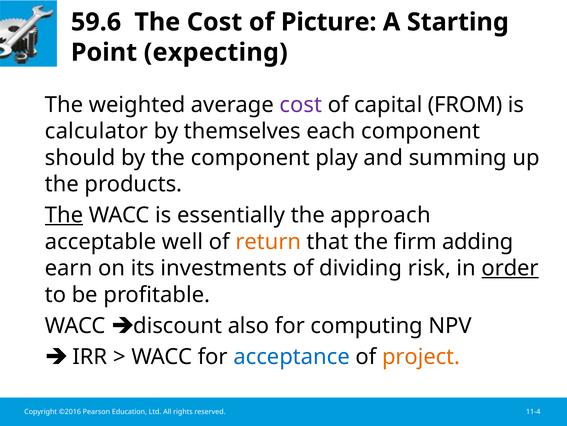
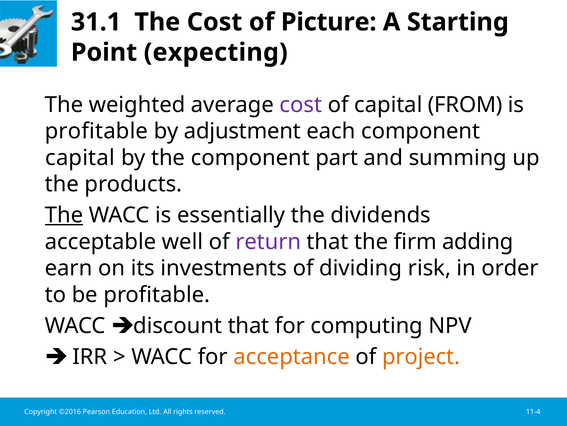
59.6: 59.6 -> 31.1 (96, 22)
calculator: calculator -> profitable (96, 131)
themselves: themselves -> adjustment (242, 131)
should: should -> capital (80, 158)
play: play -> part (337, 158)
approach: approach -> dividends (381, 215)
return colour: orange -> purple (268, 241)
order underline: present -> none (510, 268)
also: also -> that (248, 325)
acceptance colour: blue -> orange (292, 356)
